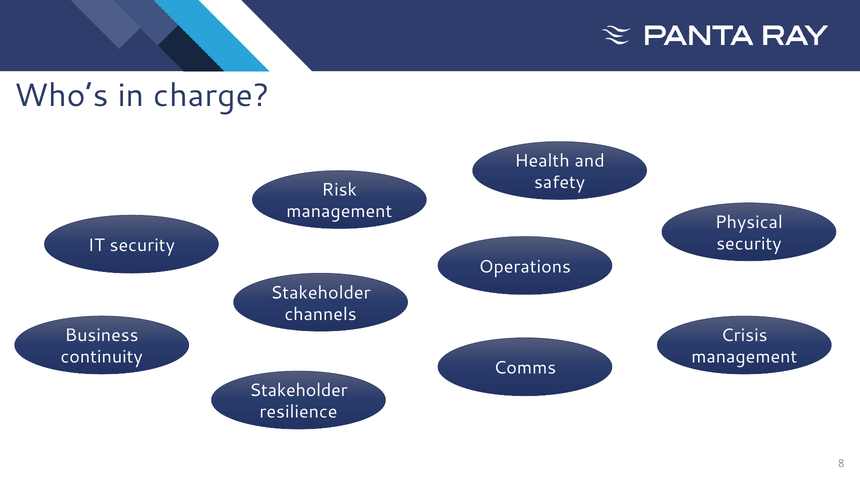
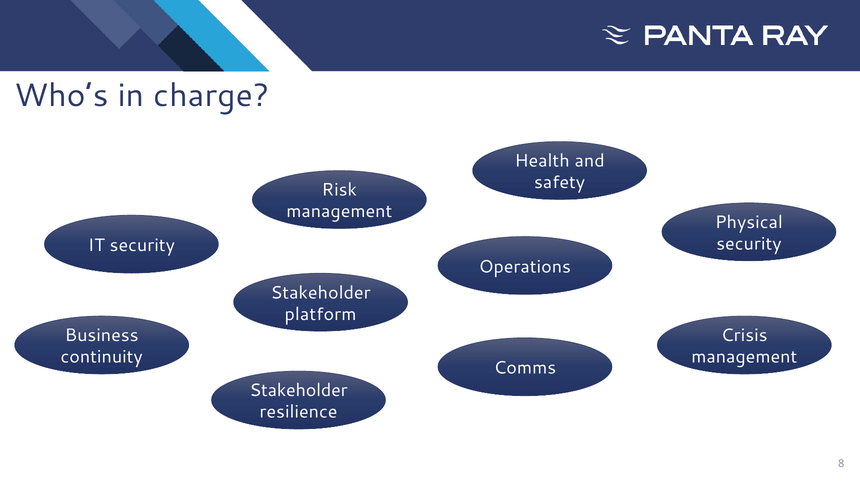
channels: channels -> platform (321, 314)
